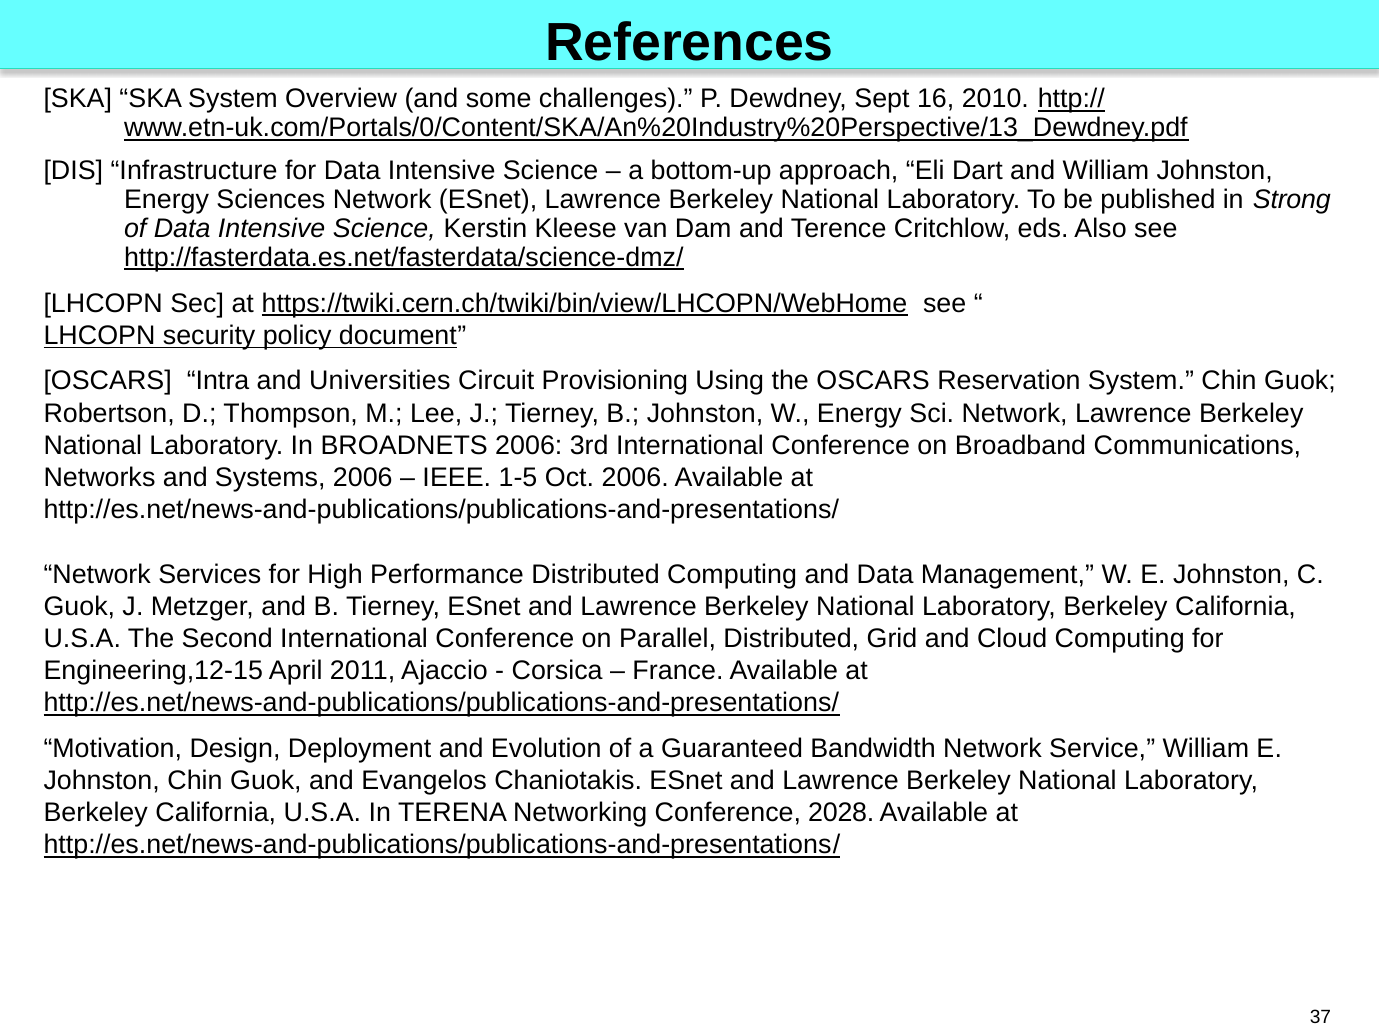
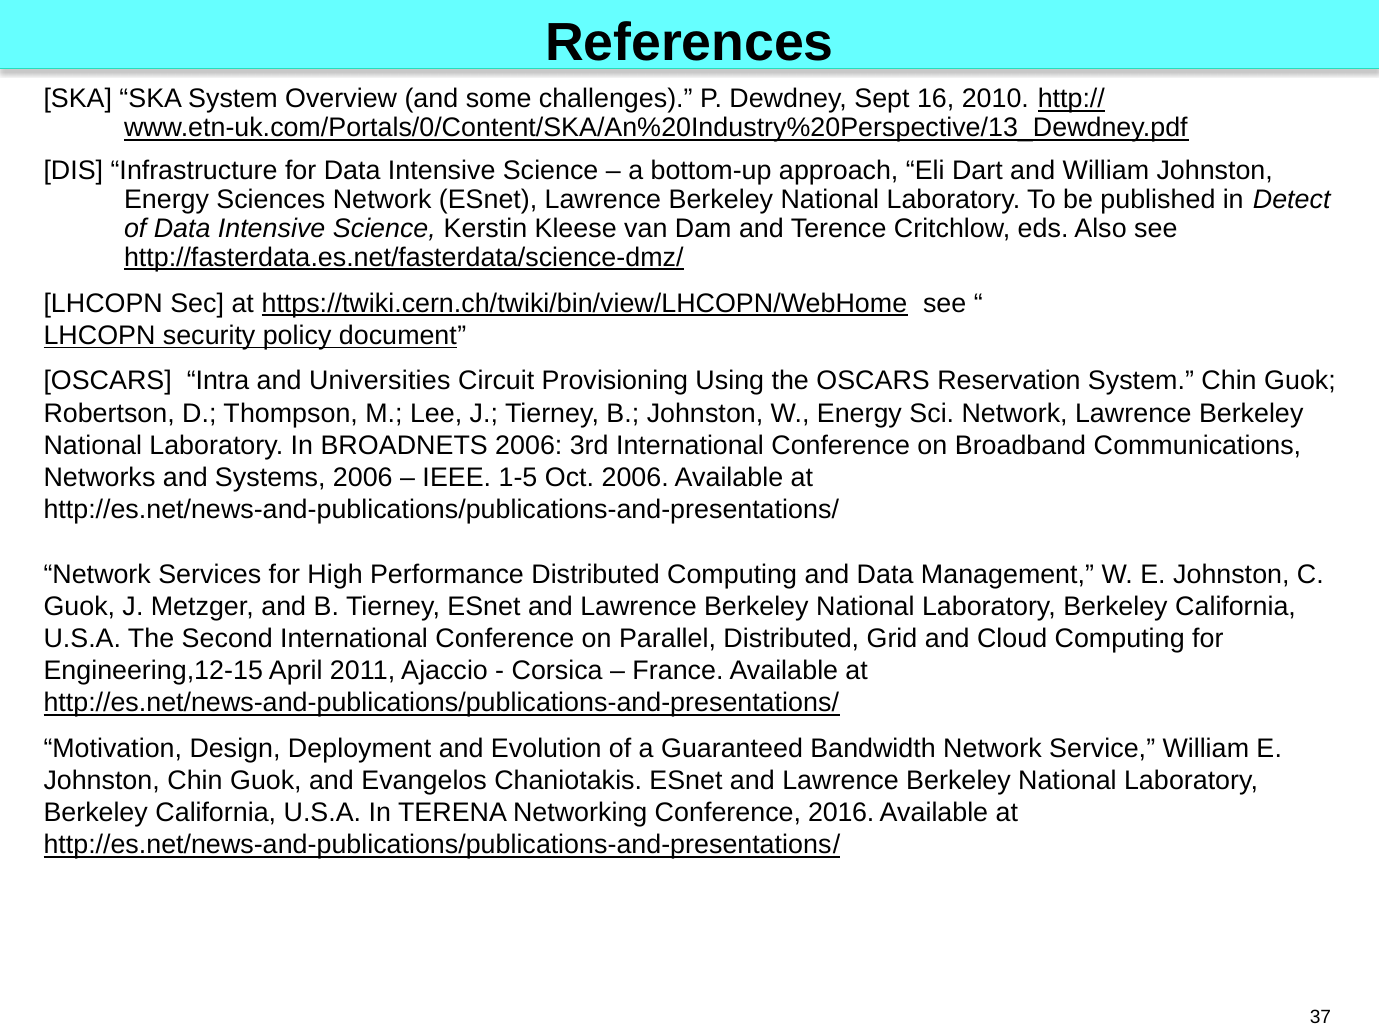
Strong: Strong -> Detect (1292, 199)
2028: 2028 -> 2016 (841, 813)
